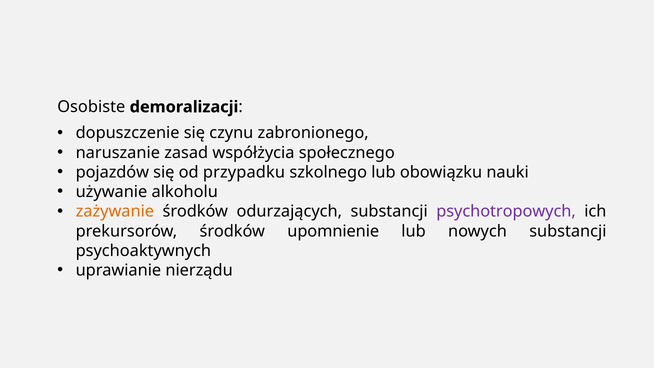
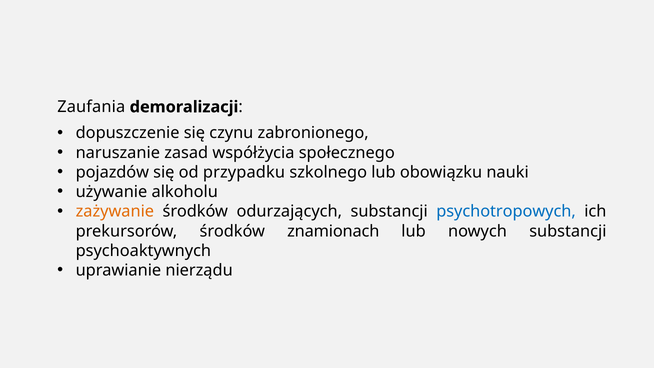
Osobiste: Osobiste -> Zaufania (91, 107)
psychotropowych colour: purple -> blue (506, 212)
upomnienie: upomnienie -> znamionach (333, 231)
